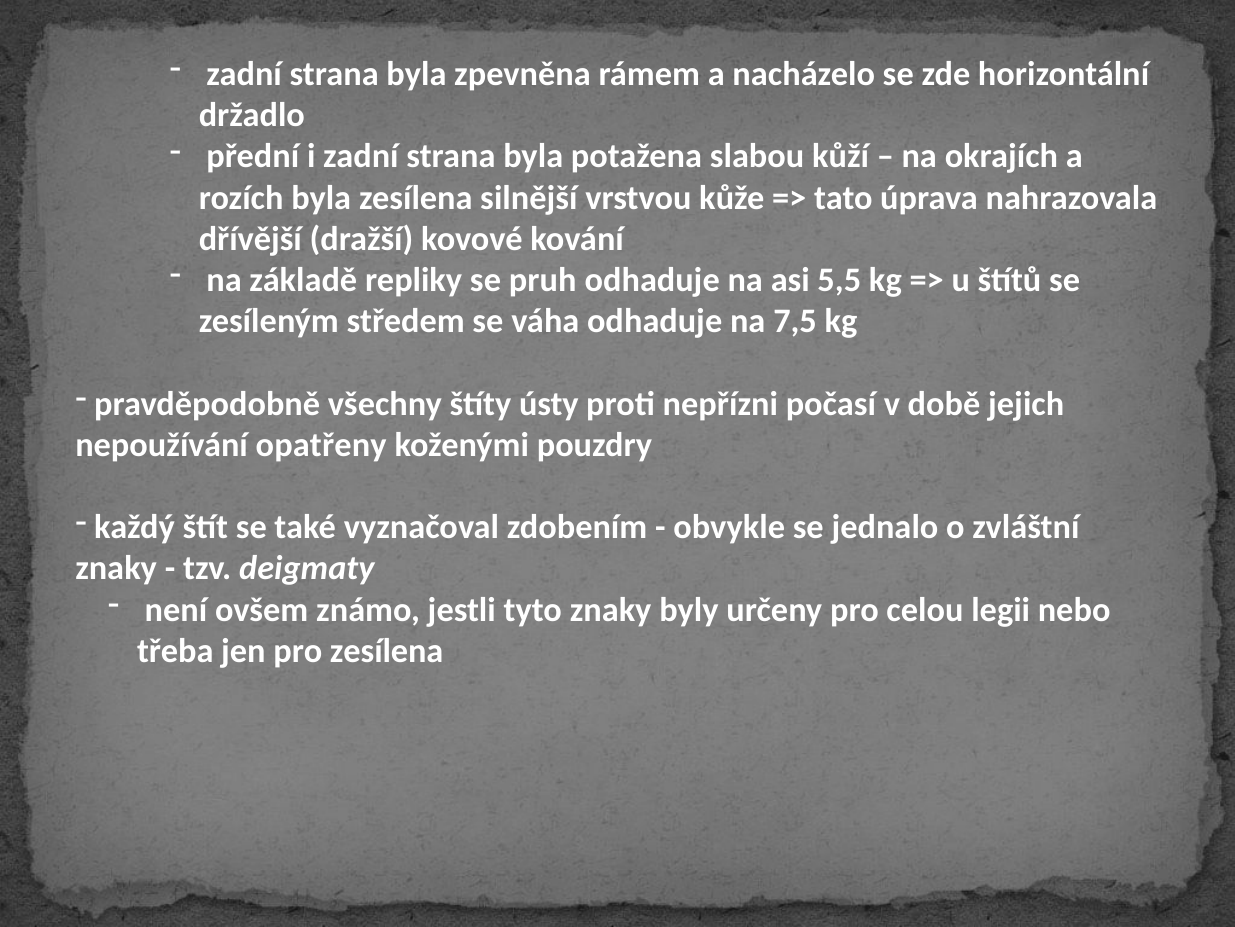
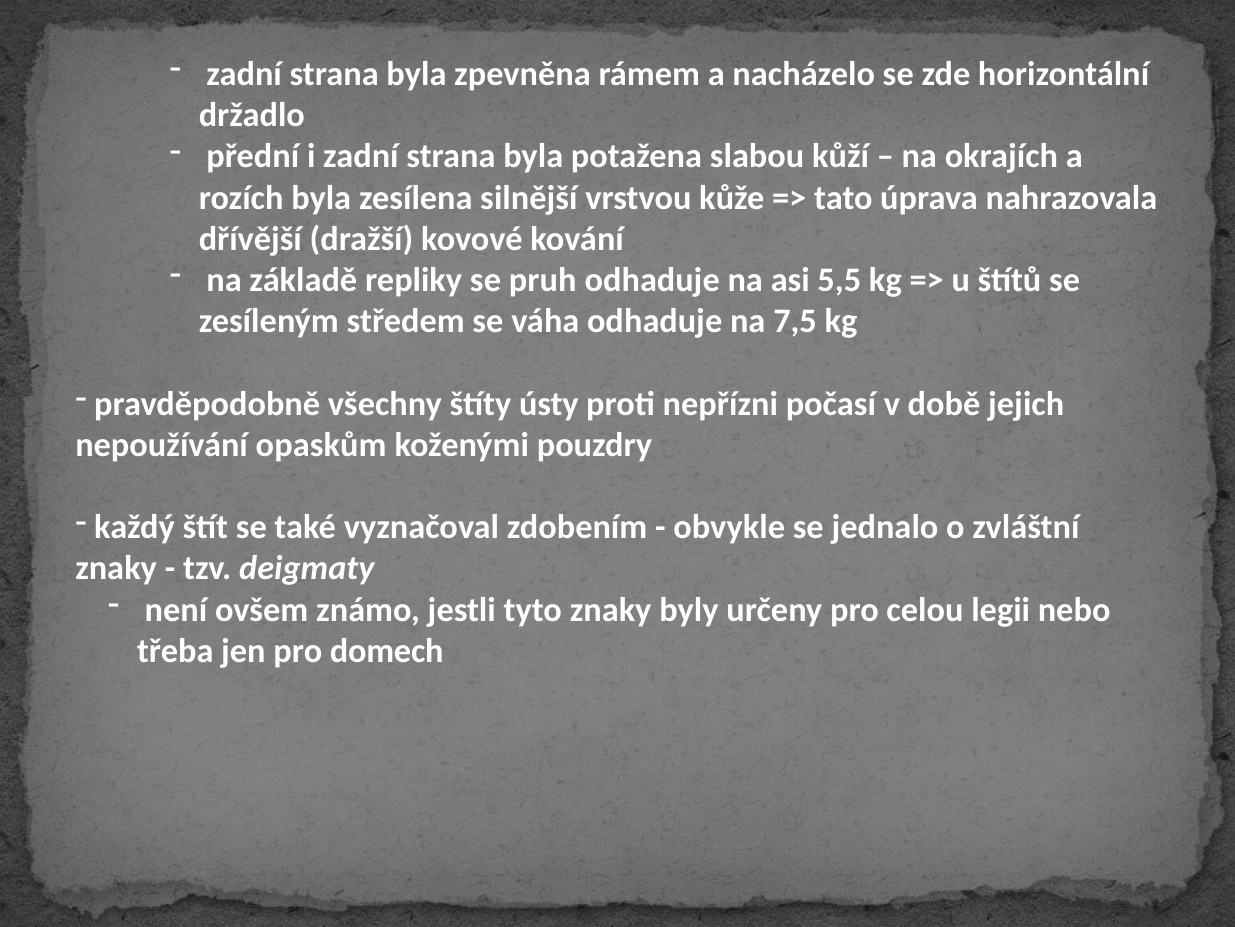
opatřeny: opatřeny -> opaskům (321, 445)
pro zesílena: zesílena -> domech (387, 651)
